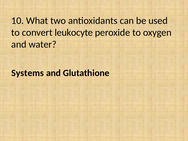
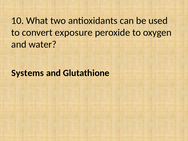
leukocyte: leukocyte -> exposure (74, 33)
